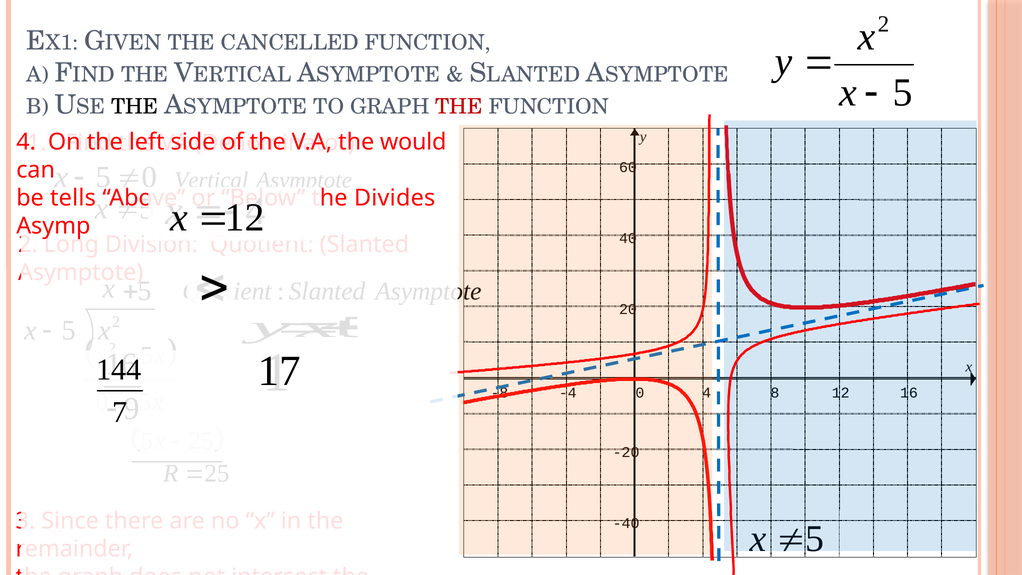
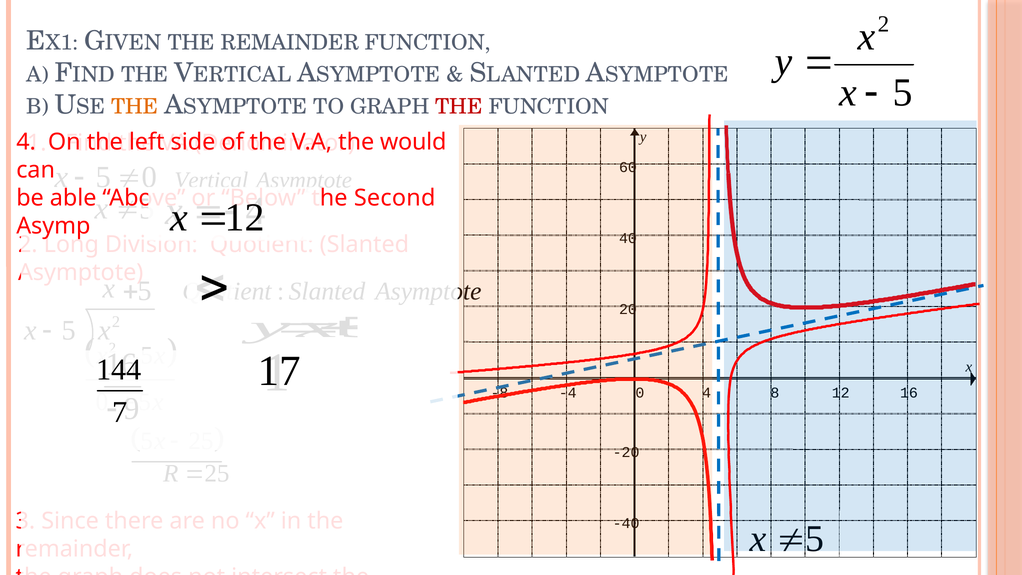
CANCELLED: CANCELLED -> REMAINDER (290, 43)
THE colour: black -> orange (135, 107)
tells: tells -> able (73, 198)
Divides: Divides -> Second (395, 198)
